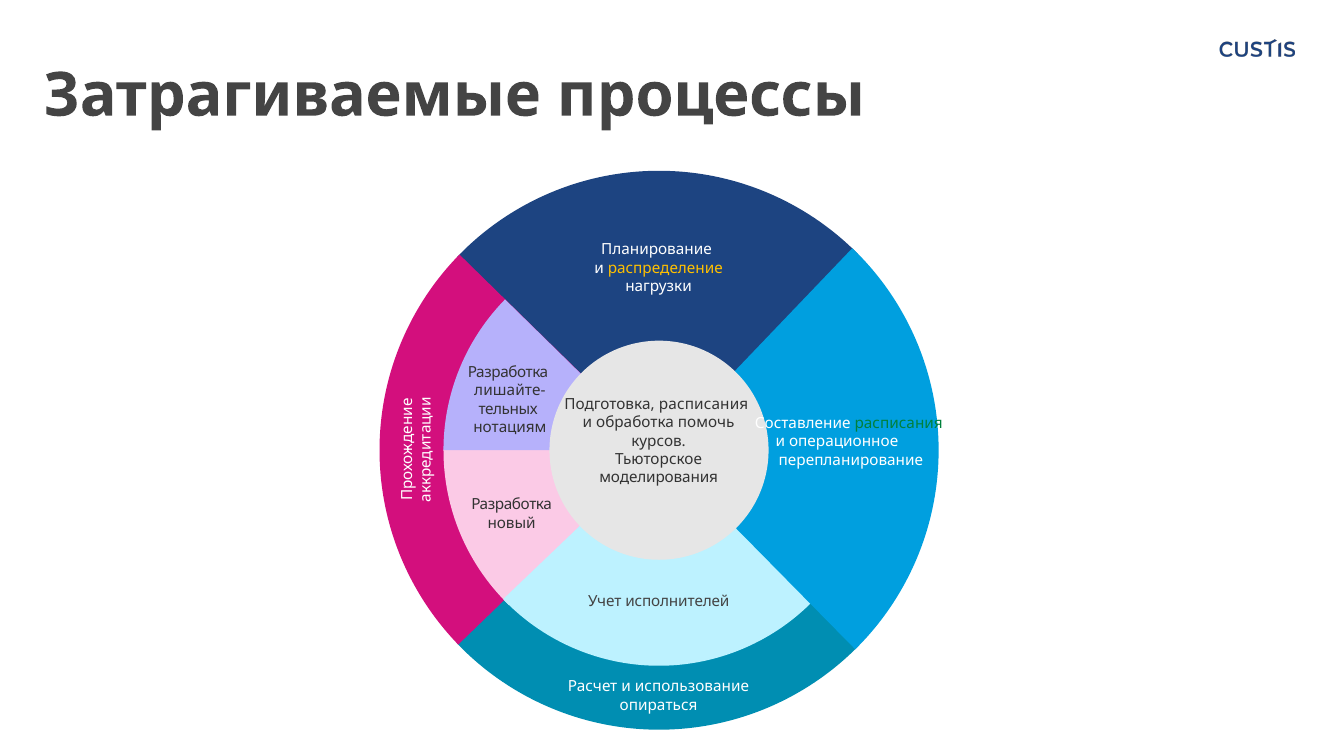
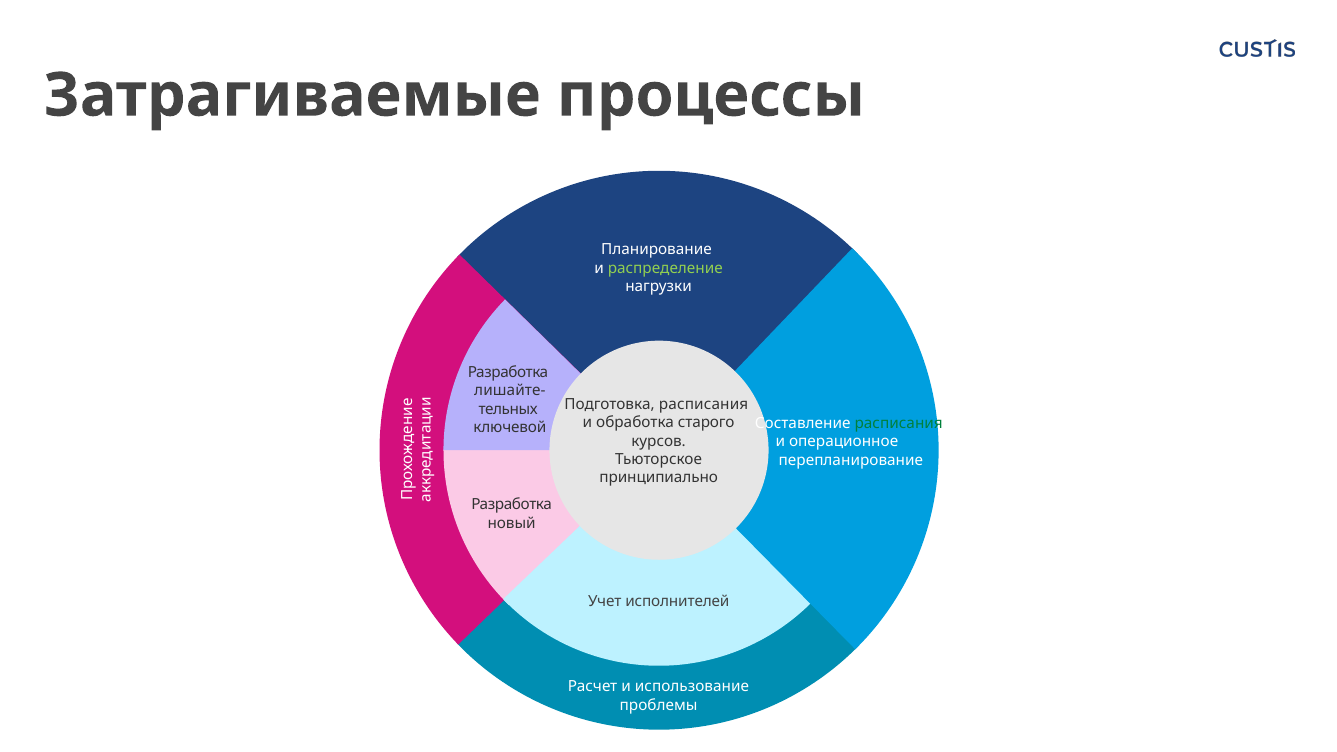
распределение colour: yellow -> light green (665, 268)
помочь: помочь -> старого (706, 423)
нотациям: нотациям -> ключевой (510, 427)
моделирования: моделирования -> принципиально (659, 478)
опираться: опираться -> проблемы (659, 705)
